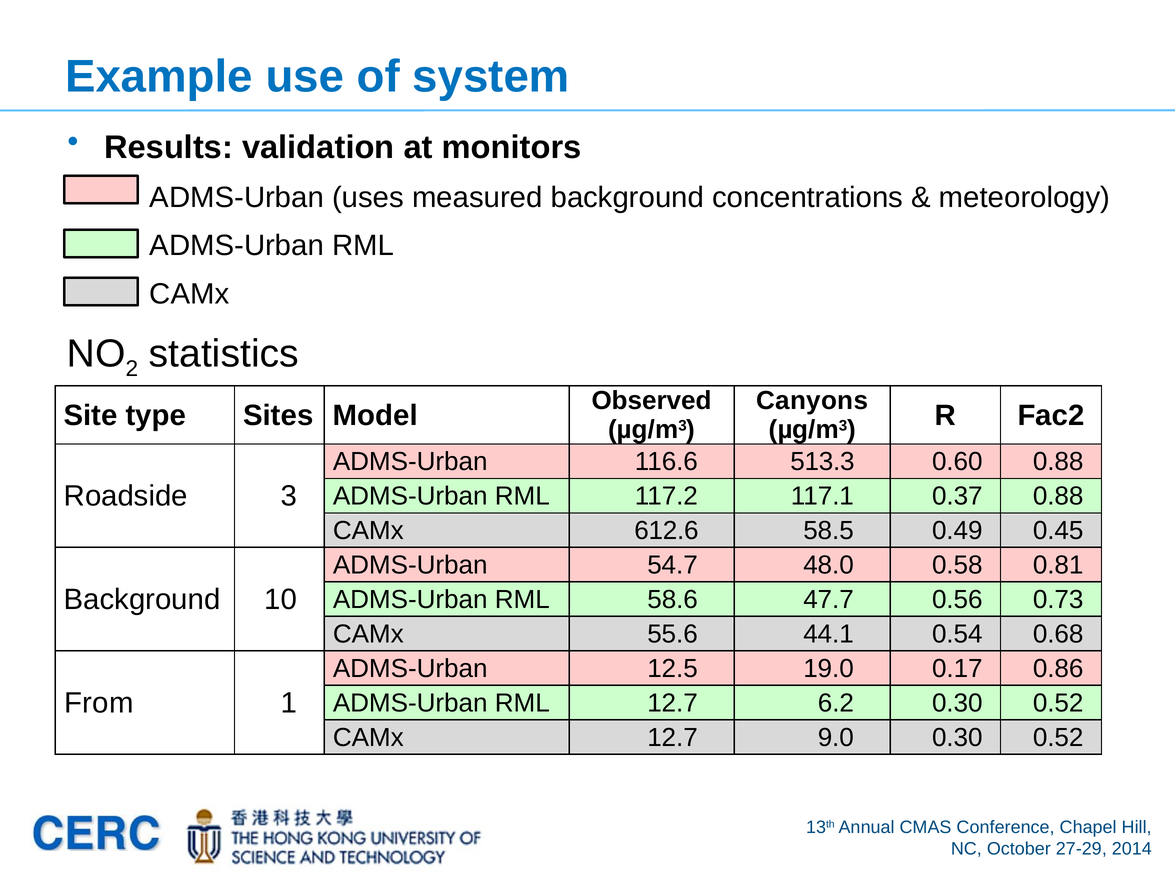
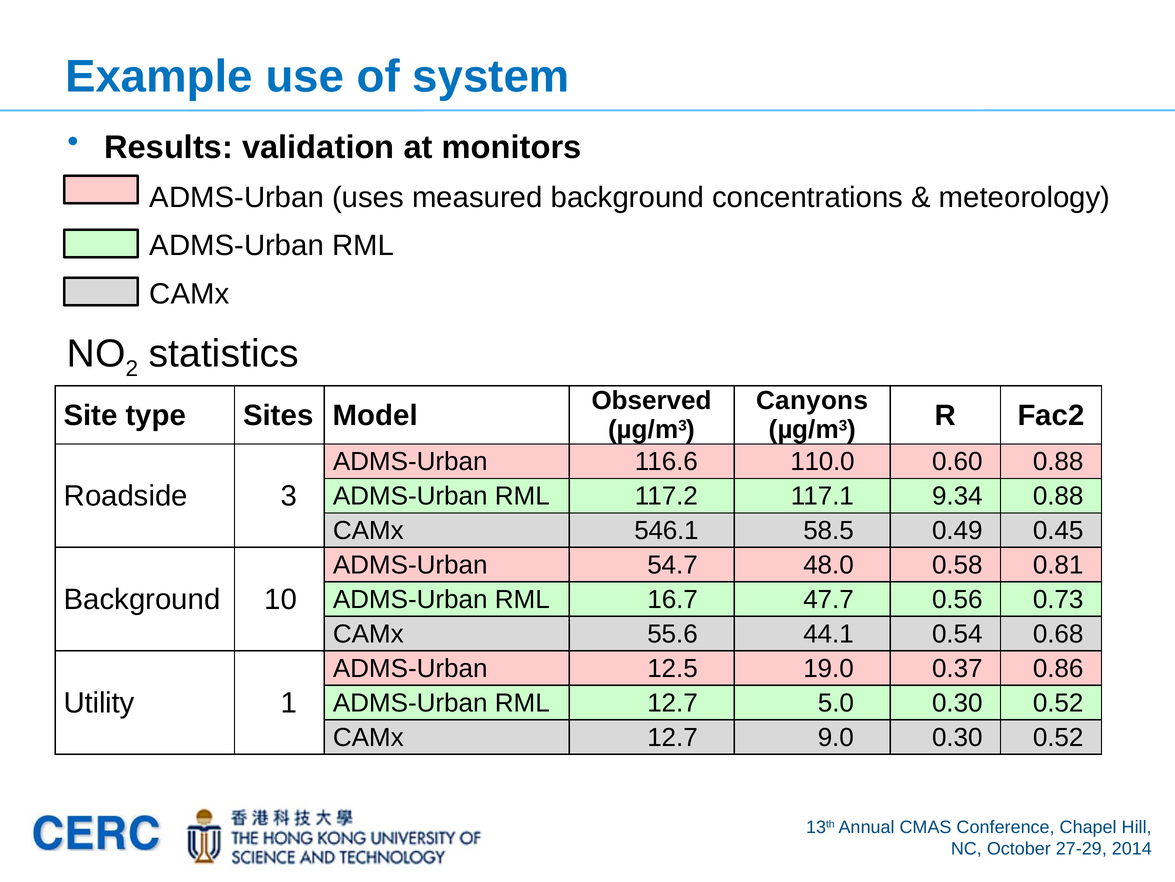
513.3: 513.3 -> 110.0 (822, 461)
0.37: 0.37 -> 9.34 (957, 496)
612.6: 612.6 -> 546.1 (666, 530)
58.6: 58.6 -> 16.7 (673, 599)
0.17: 0.17 -> 0.37 (957, 668)
From: From -> Utility (99, 703)
6.2: 6.2 -> 5.0 (836, 702)
